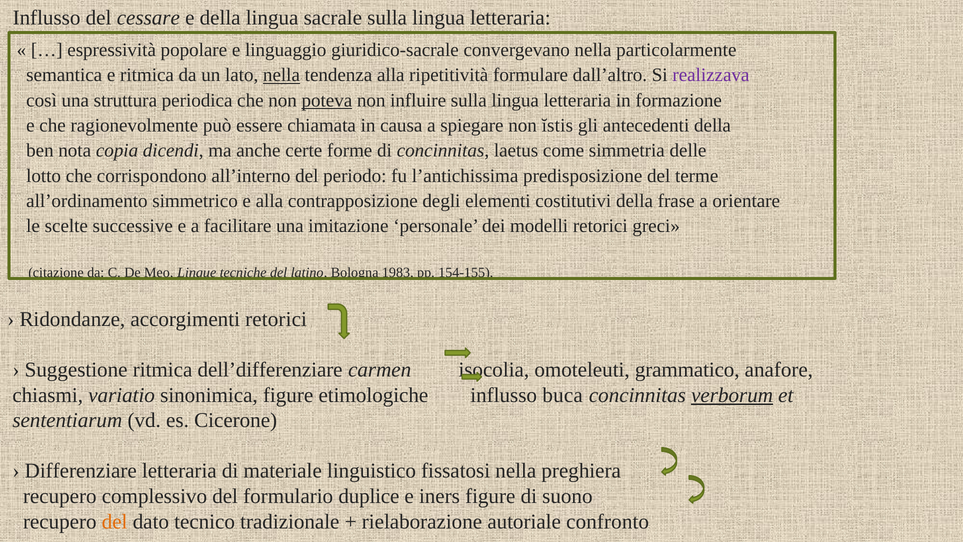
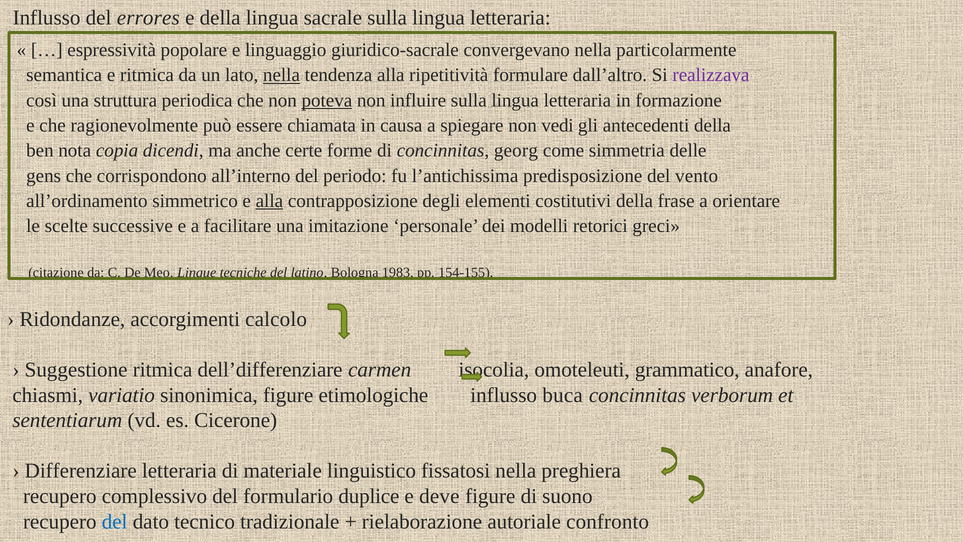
cessare: cessare -> errores (148, 18)
ĭstis: ĭstis -> vedi (558, 125)
laetus: laetus -> georg (516, 151)
lotto: lotto -> gens (44, 176)
terme: terme -> vento (697, 176)
alla underline: none -> present (269, 201)
accorgimenti retorici: retorici -> calcolo (276, 319)
verborum underline: present -> none (732, 395)
iners: iners -> deve (439, 496)
del colour: orange -> blue (115, 521)
